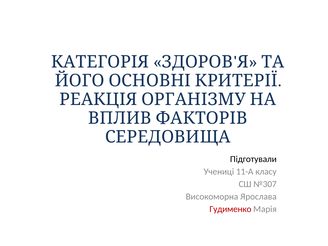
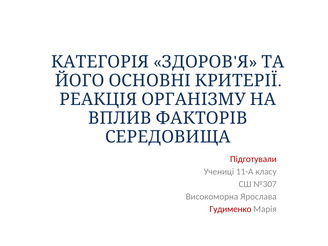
Підготували colour: black -> red (253, 159)
